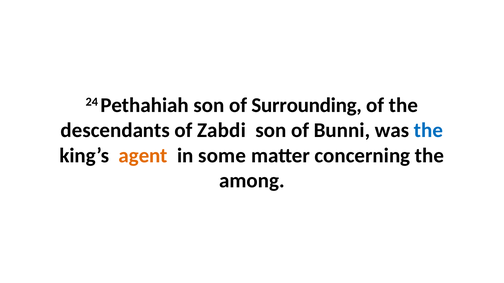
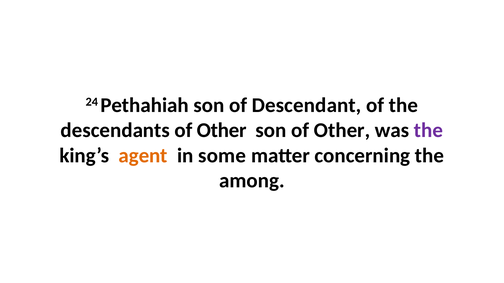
Surrounding: Surrounding -> Descendant (307, 105)
descendants of Zabdi: Zabdi -> Other (222, 131)
son of Bunni: Bunni -> Other (342, 131)
the colour: blue -> purple (428, 131)
